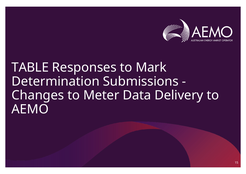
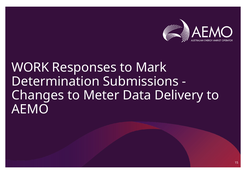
TABLE: TABLE -> WORK (30, 67)
